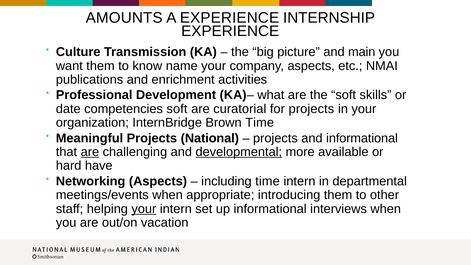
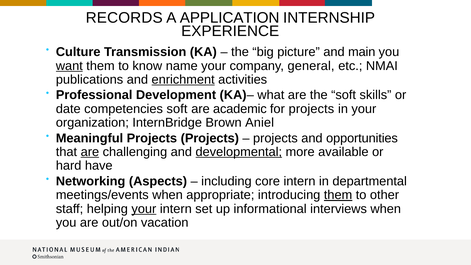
AMOUNTS: AMOUNTS -> RECORDS (124, 18)
A EXPERIENCE: EXPERIENCE -> APPLICATION (230, 18)
want underline: none -> present (69, 66)
company aspects: aspects -> general (311, 66)
enrichment underline: none -> present (183, 80)
curatorial: curatorial -> academic (240, 109)
Brown Time: Time -> Aniel (260, 123)
Projects National: National -> Projects (210, 138)
and informational: informational -> opportunities (362, 138)
including time: time -> core (268, 181)
them underline: none -> present (338, 195)
